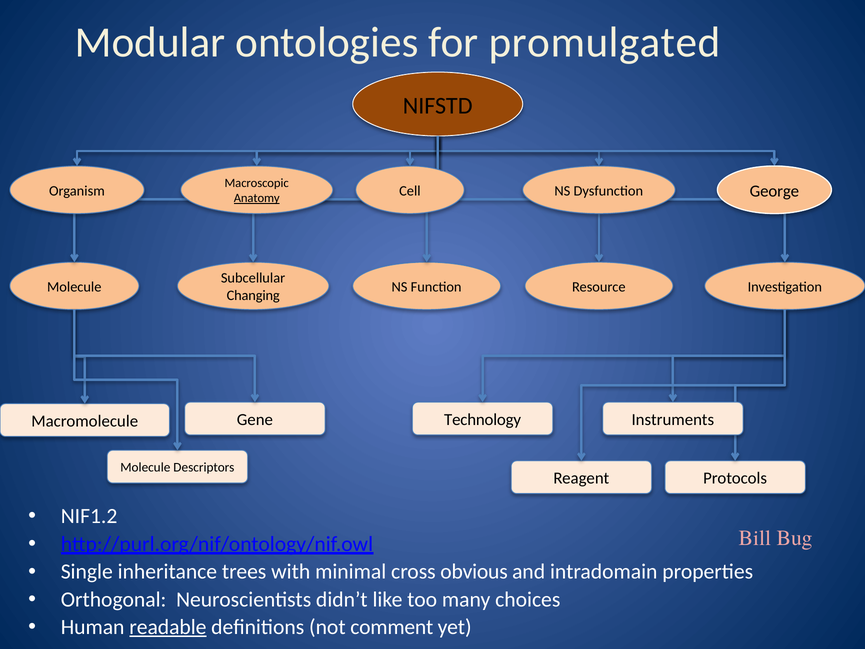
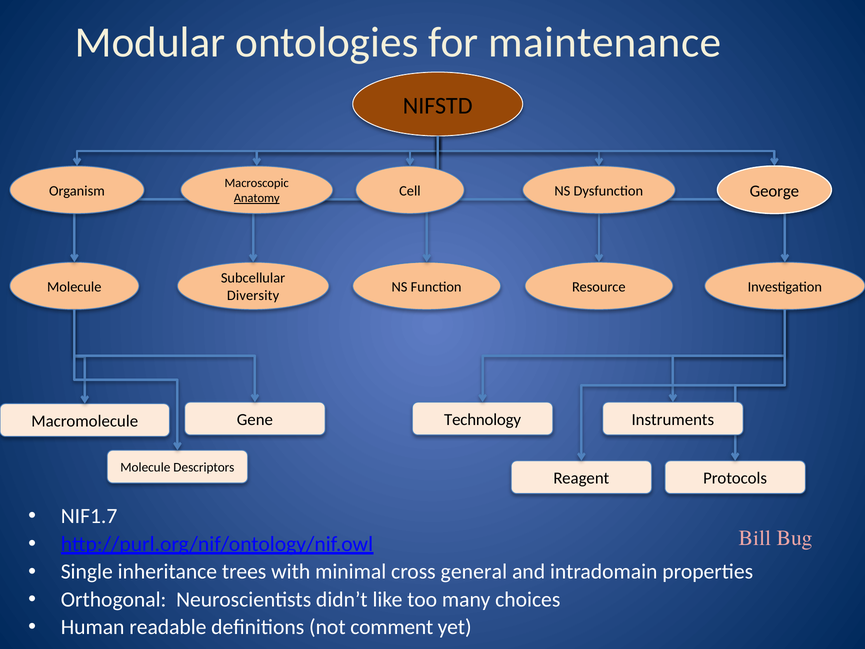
promulgated: promulgated -> maintenance (605, 43)
Changing: Changing -> Diversity (253, 295)
NIF1.2: NIF1.2 -> NIF1.7 (89, 516)
obvious: obvious -> general (474, 571)
readable underline: present -> none (168, 627)
